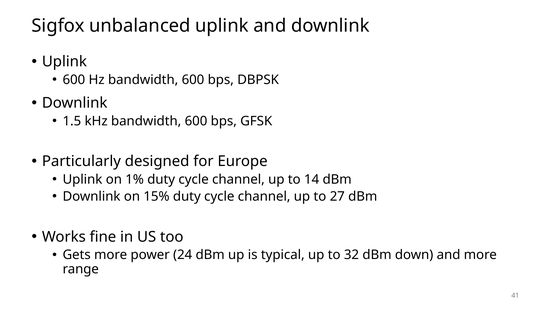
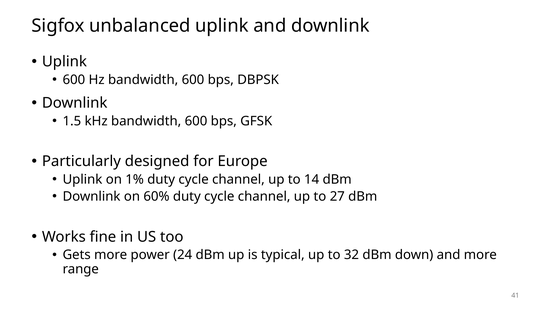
15%: 15% -> 60% (156, 196)
